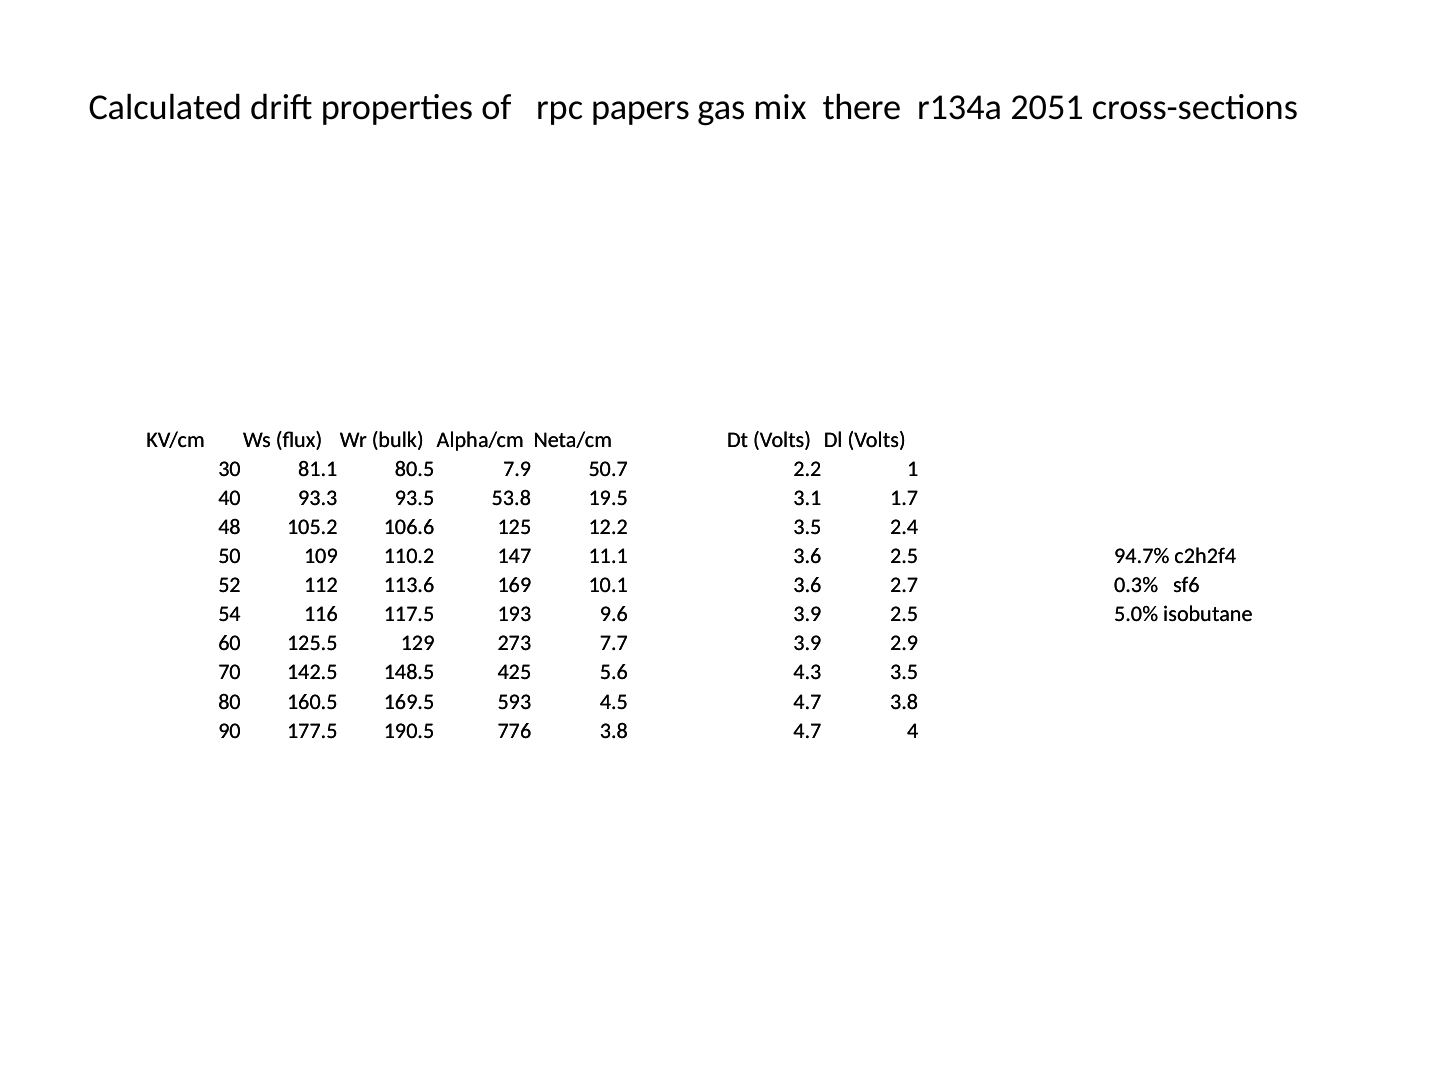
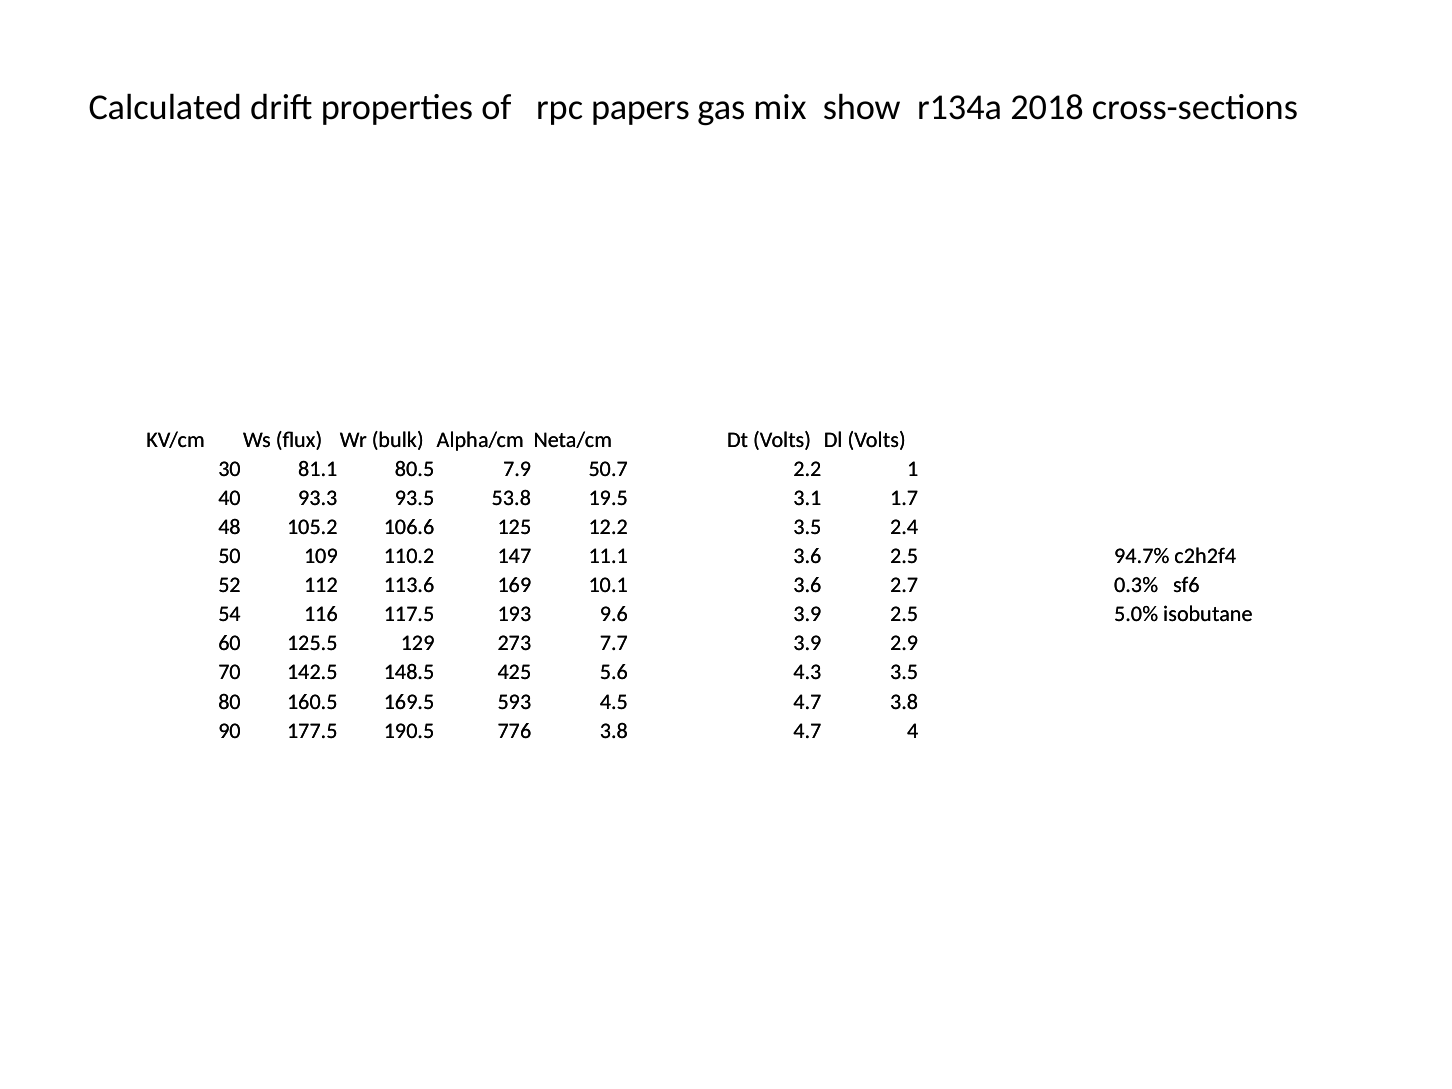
there: there -> show (862, 107)
2051: 2051 -> 2018 (1047, 107)
